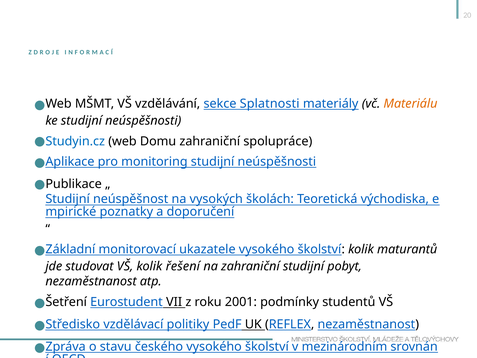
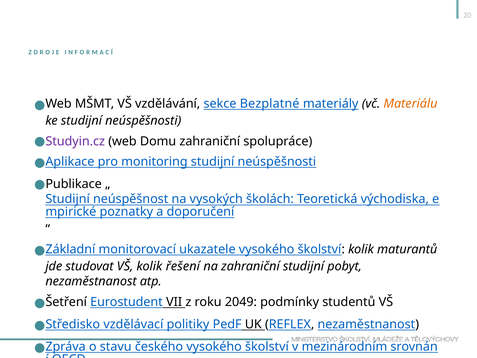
Splatnosti: Splatnosti -> Bezplatné (270, 104)
Studyin.cz colour: blue -> purple (75, 141)
2001: 2001 -> 2049 (241, 302)
